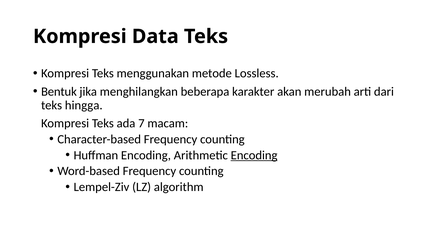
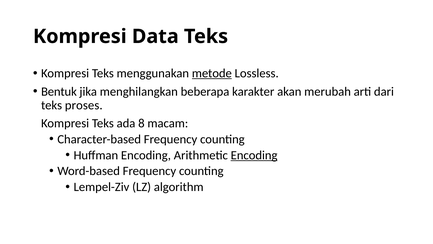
metode underline: none -> present (212, 73)
hingga: hingga -> proses (84, 105)
7: 7 -> 8 (141, 123)
